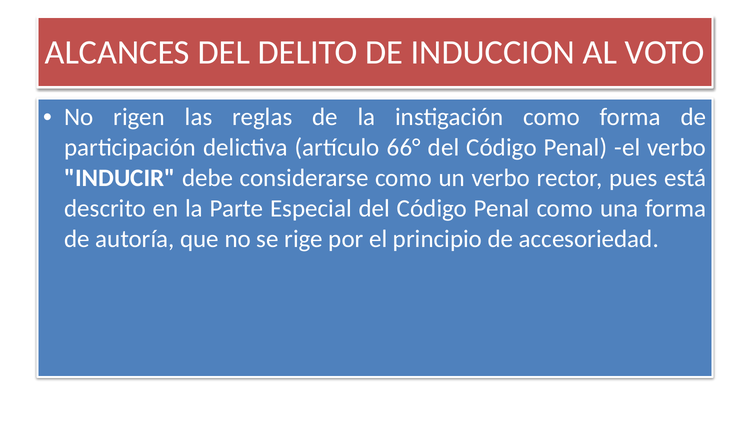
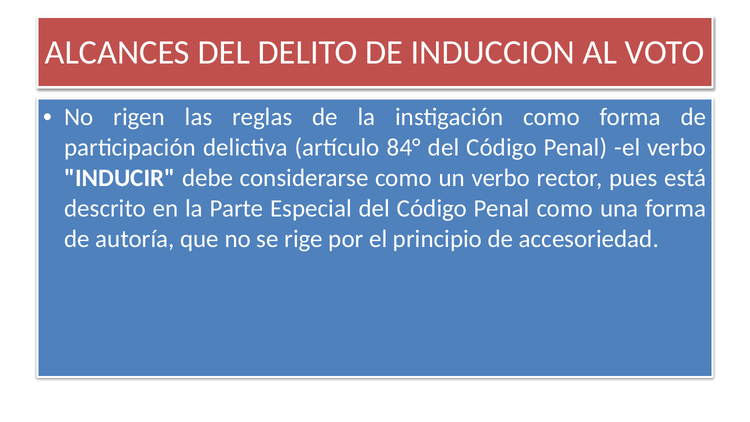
66°: 66° -> 84° (404, 147)
